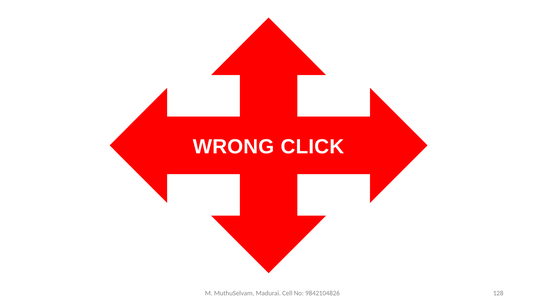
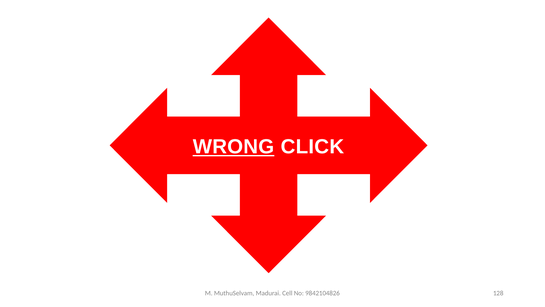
WRONG underline: none -> present (233, 147)
